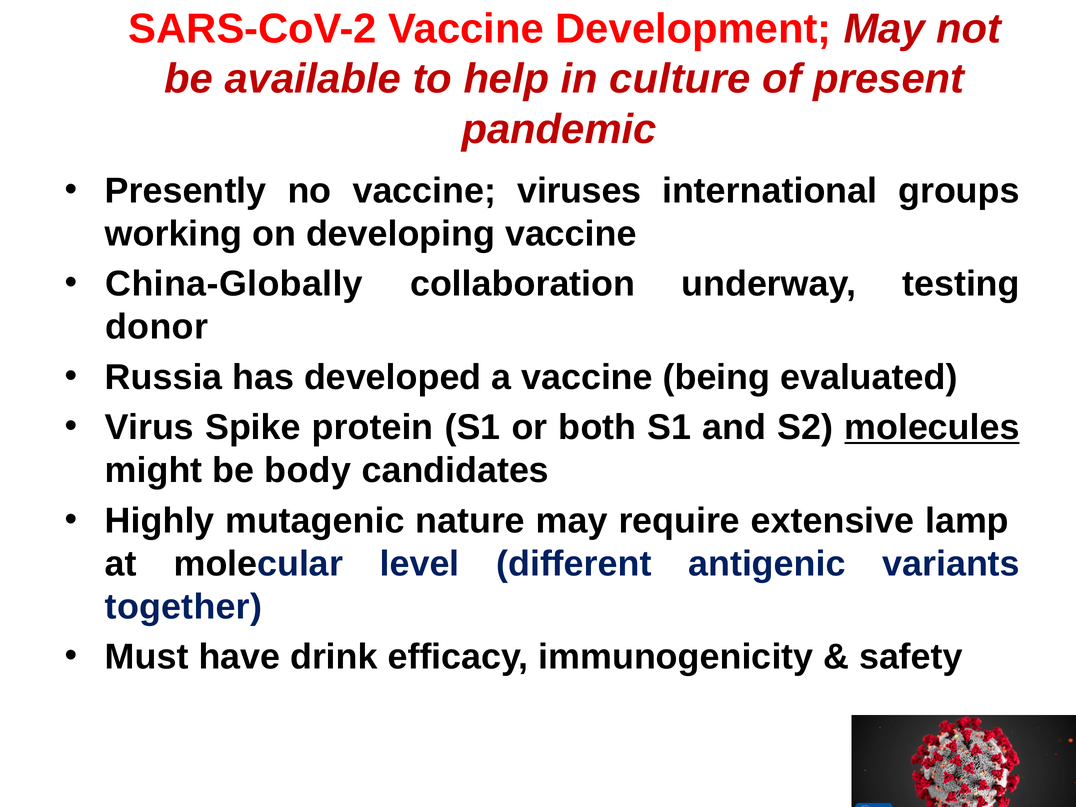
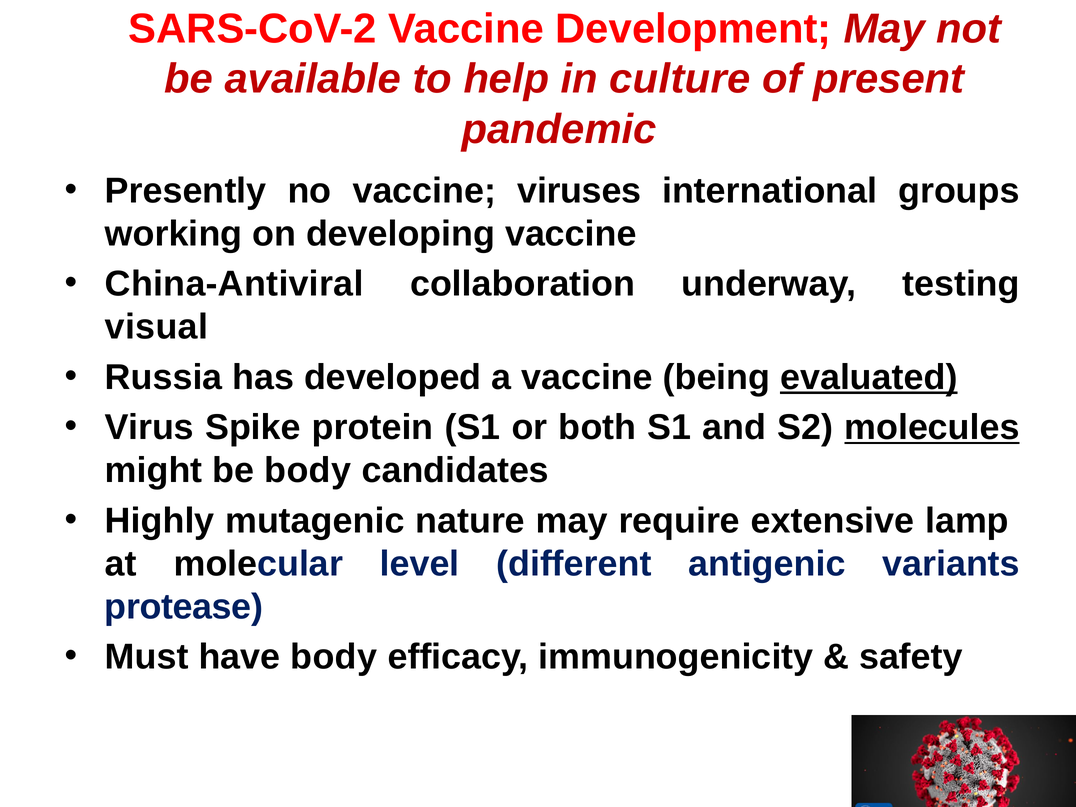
China-Globally: China-Globally -> China-Antiviral (234, 284)
donor: donor -> visual (157, 327)
evaluated underline: none -> present (869, 377)
together: together -> protease (184, 607)
have drink: drink -> body (334, 657)
